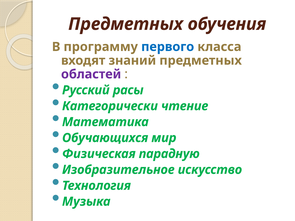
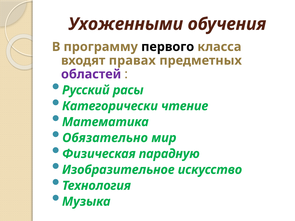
Предметных: Предметных -> Ухоженными (126, 24)
первого colour: blue -> black (168, 47)
знаний: знаний -> правах (132, 61)
Обучающихся: Обучающихся -> Обязательно (105, 138)
